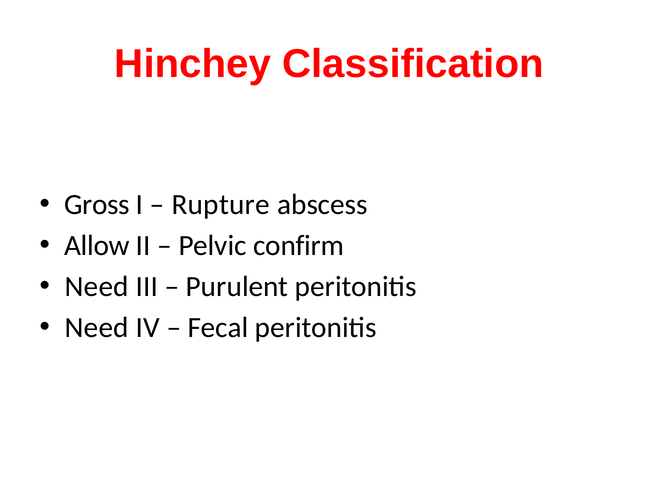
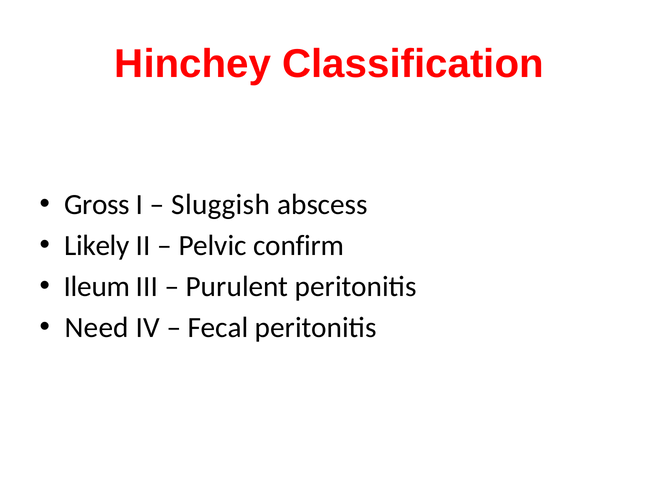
Rupture: Rupture -> Sluggish (221, 205)
Allow: Allow -> Likely (97, 246)
Need: Need -> Ileum (97, 287)
